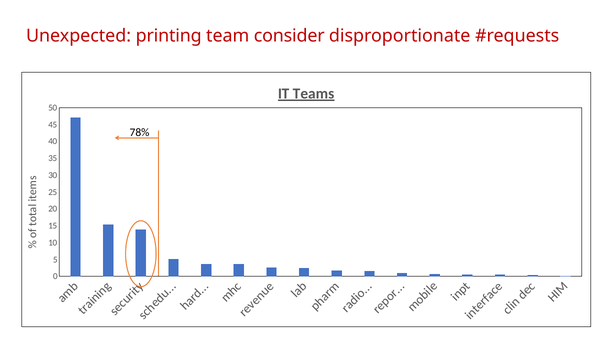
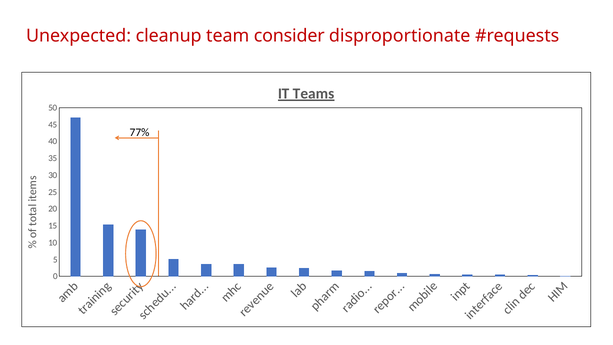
printing: printing -> cleanup (169, 36)
78%: 78% -> 77% (140, 133)
